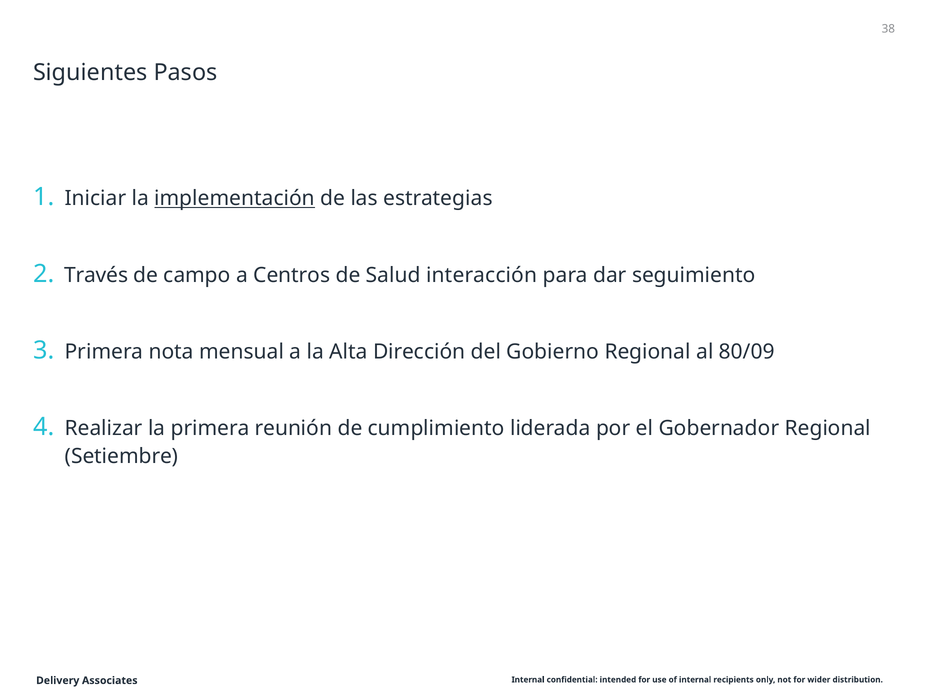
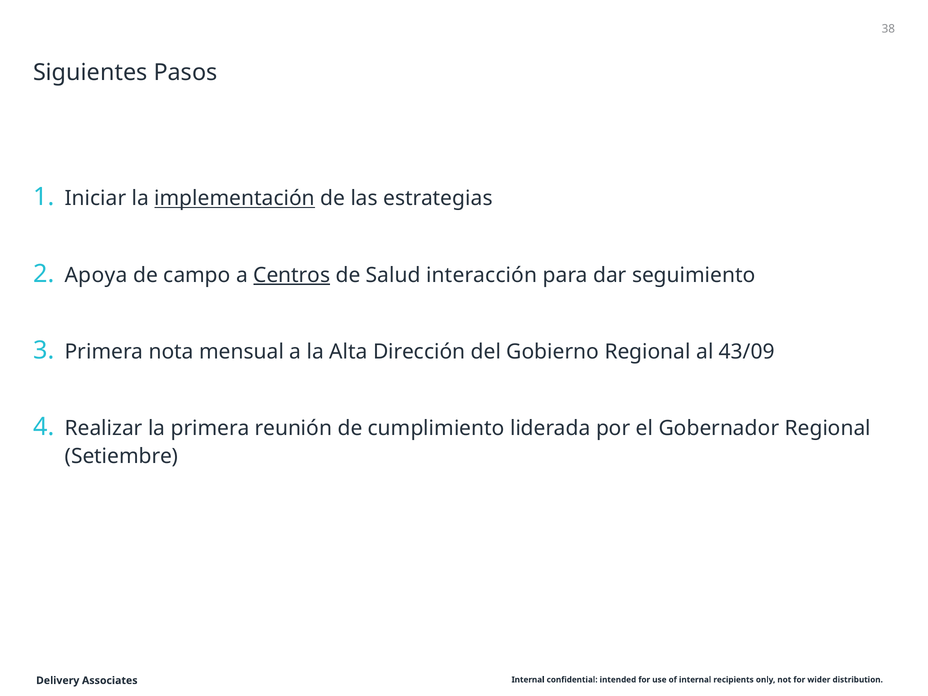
Través: Través -> Apoya (96, 275)
Centros underline: none -> present (292, 275)
80/09: 80/09 -> 43/09 (747, 352)
